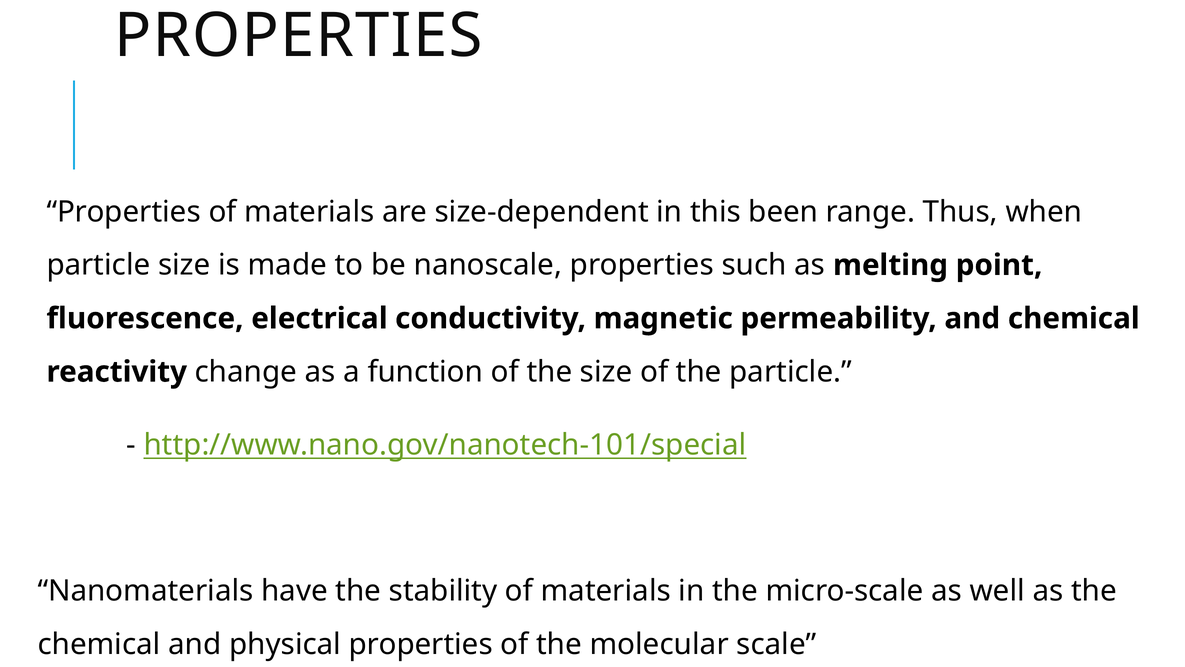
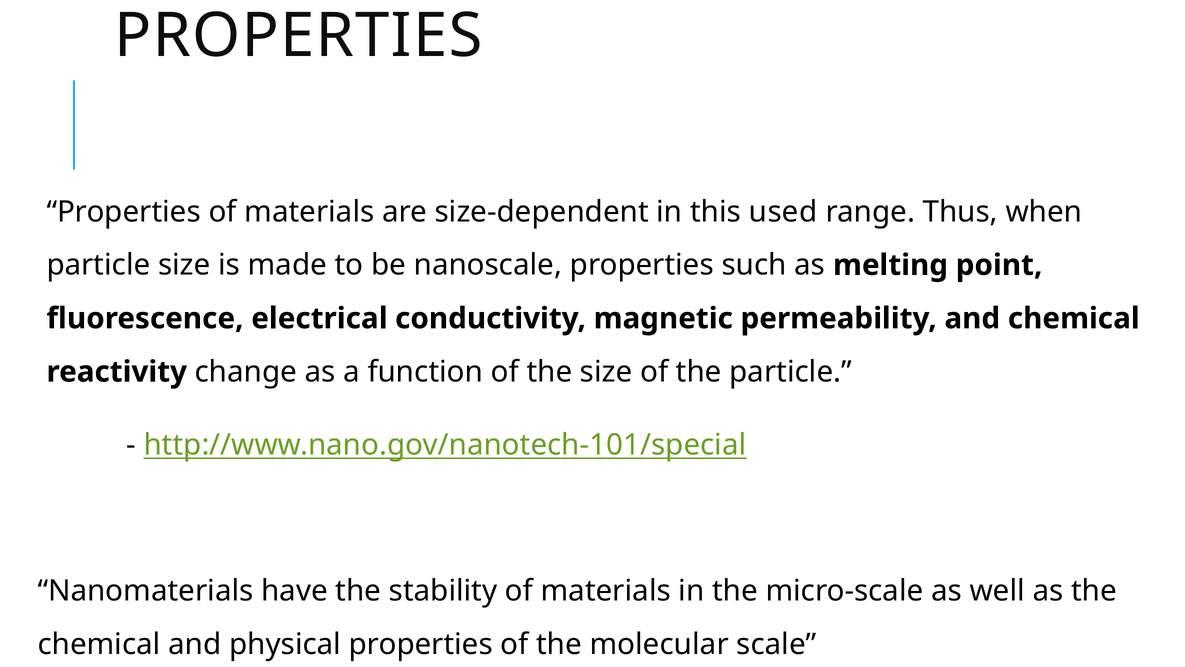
been: been -> used (783, 212)
